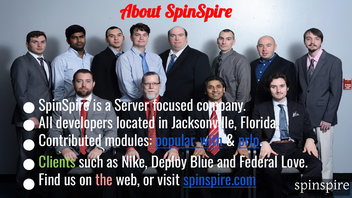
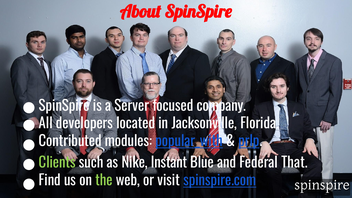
Deploy: Deploy -> Instant (169, 163)
Love: Love -> That (294, 163)
the colour: pink -> light green (104, 181)
